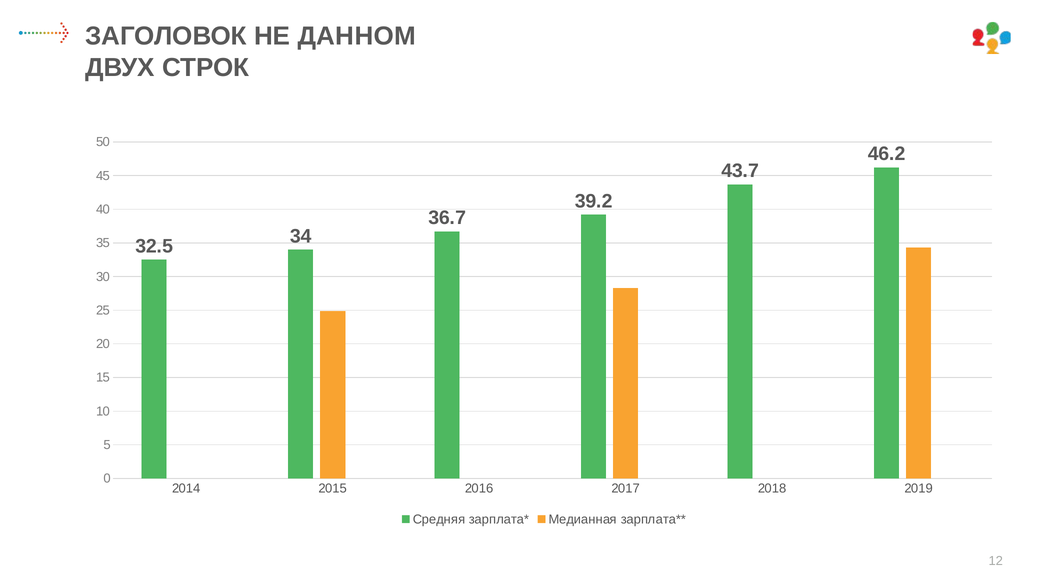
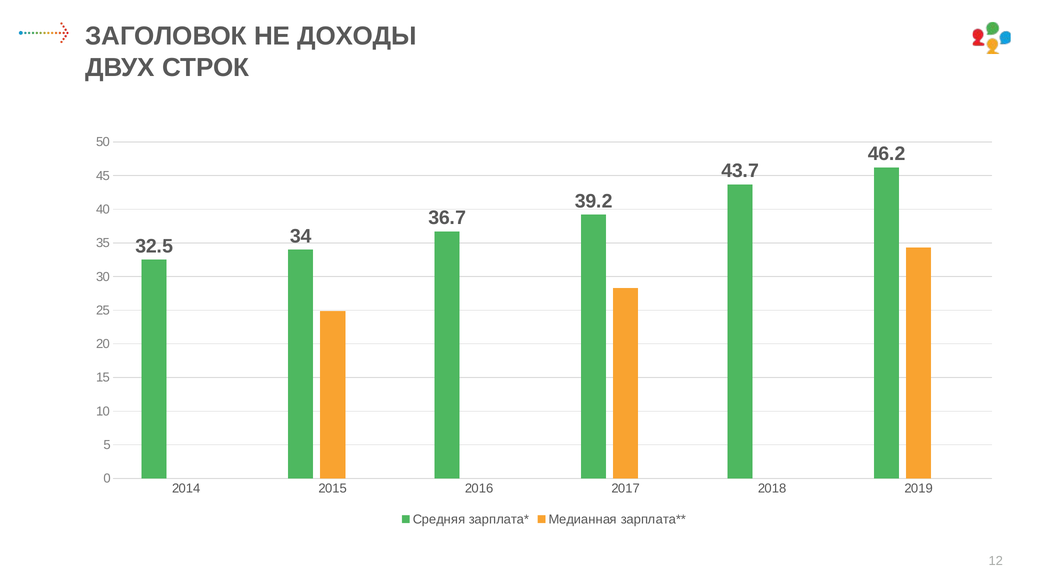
ДАННОМ: ДАННОМ -> ДОХОДЫ (357, 36)
